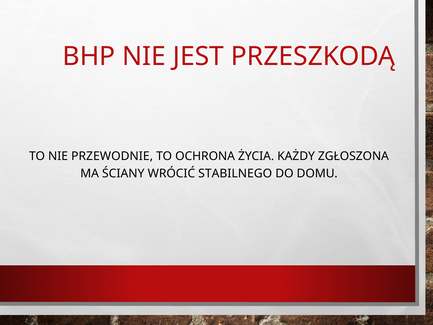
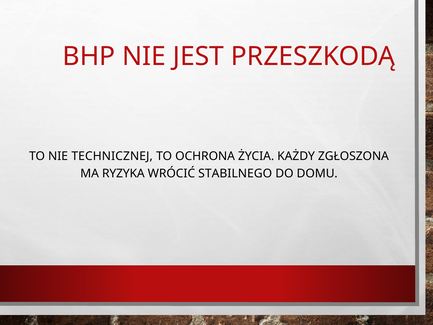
PRZEWODNIE: PRZEWODNIE -> TECHNICZNEJ (112, 156)
ŚCIANY: ŚCIANY -> RYZYKA (123, 173)
